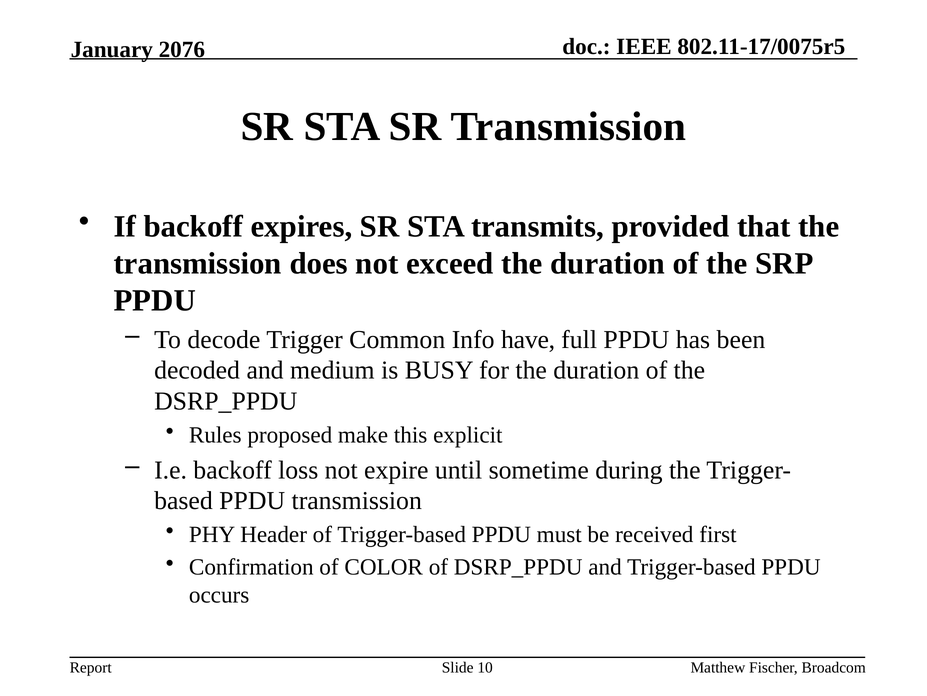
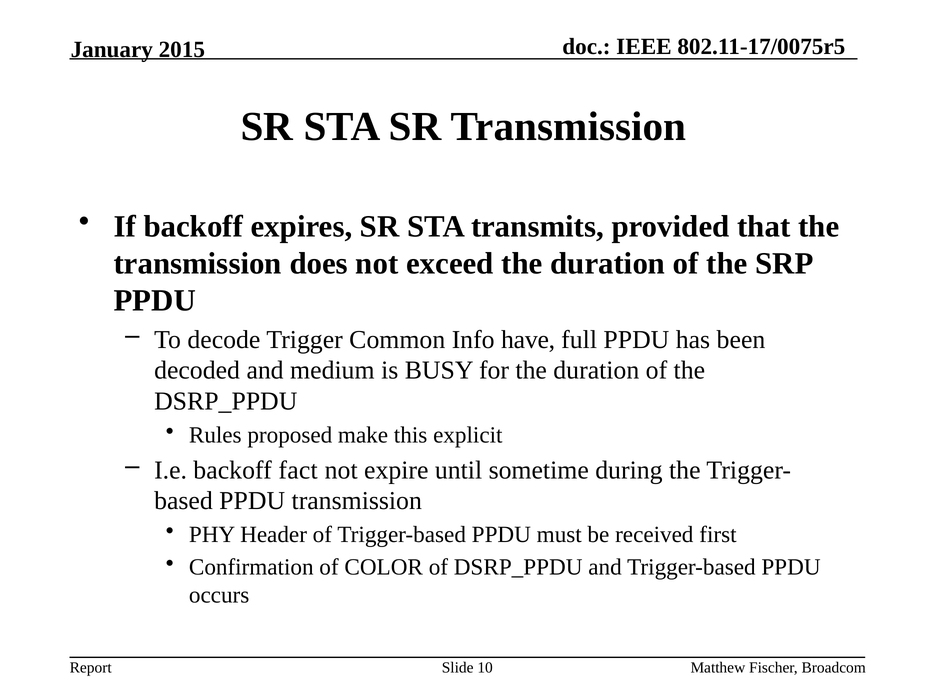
2076: 2076 -> 2015 (182, 49)
loss: loss -> fact (298, 469)
